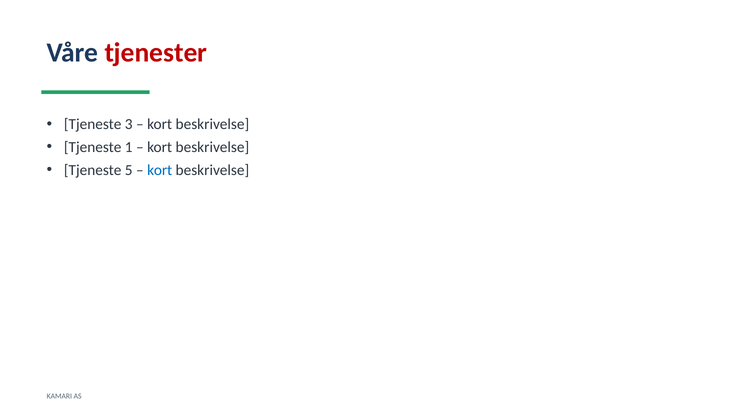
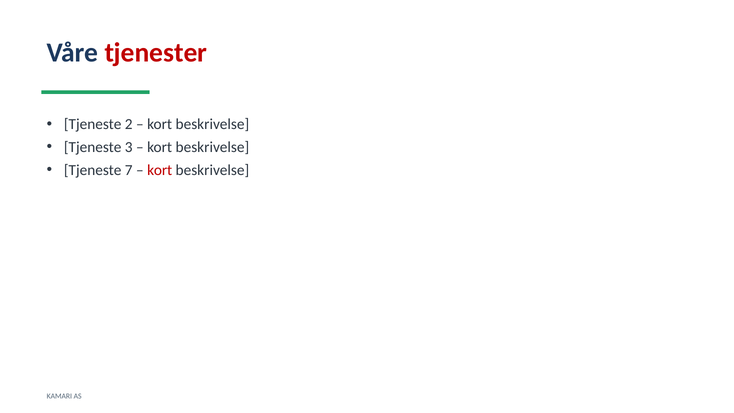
3: 3 -> 2 (129, 124)
1: 1 -> 3 (129, 147)
5: 5 -> 7 (129, 170)
kort colour: blue -> red (160, 170)
